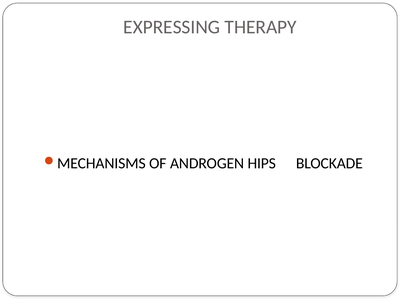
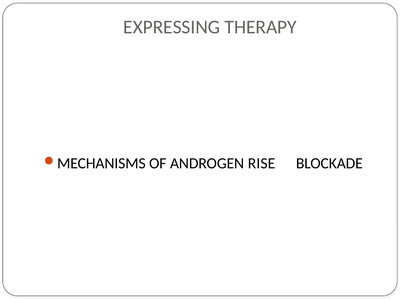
HIPS: HIPS -> RISE (262, 163)
